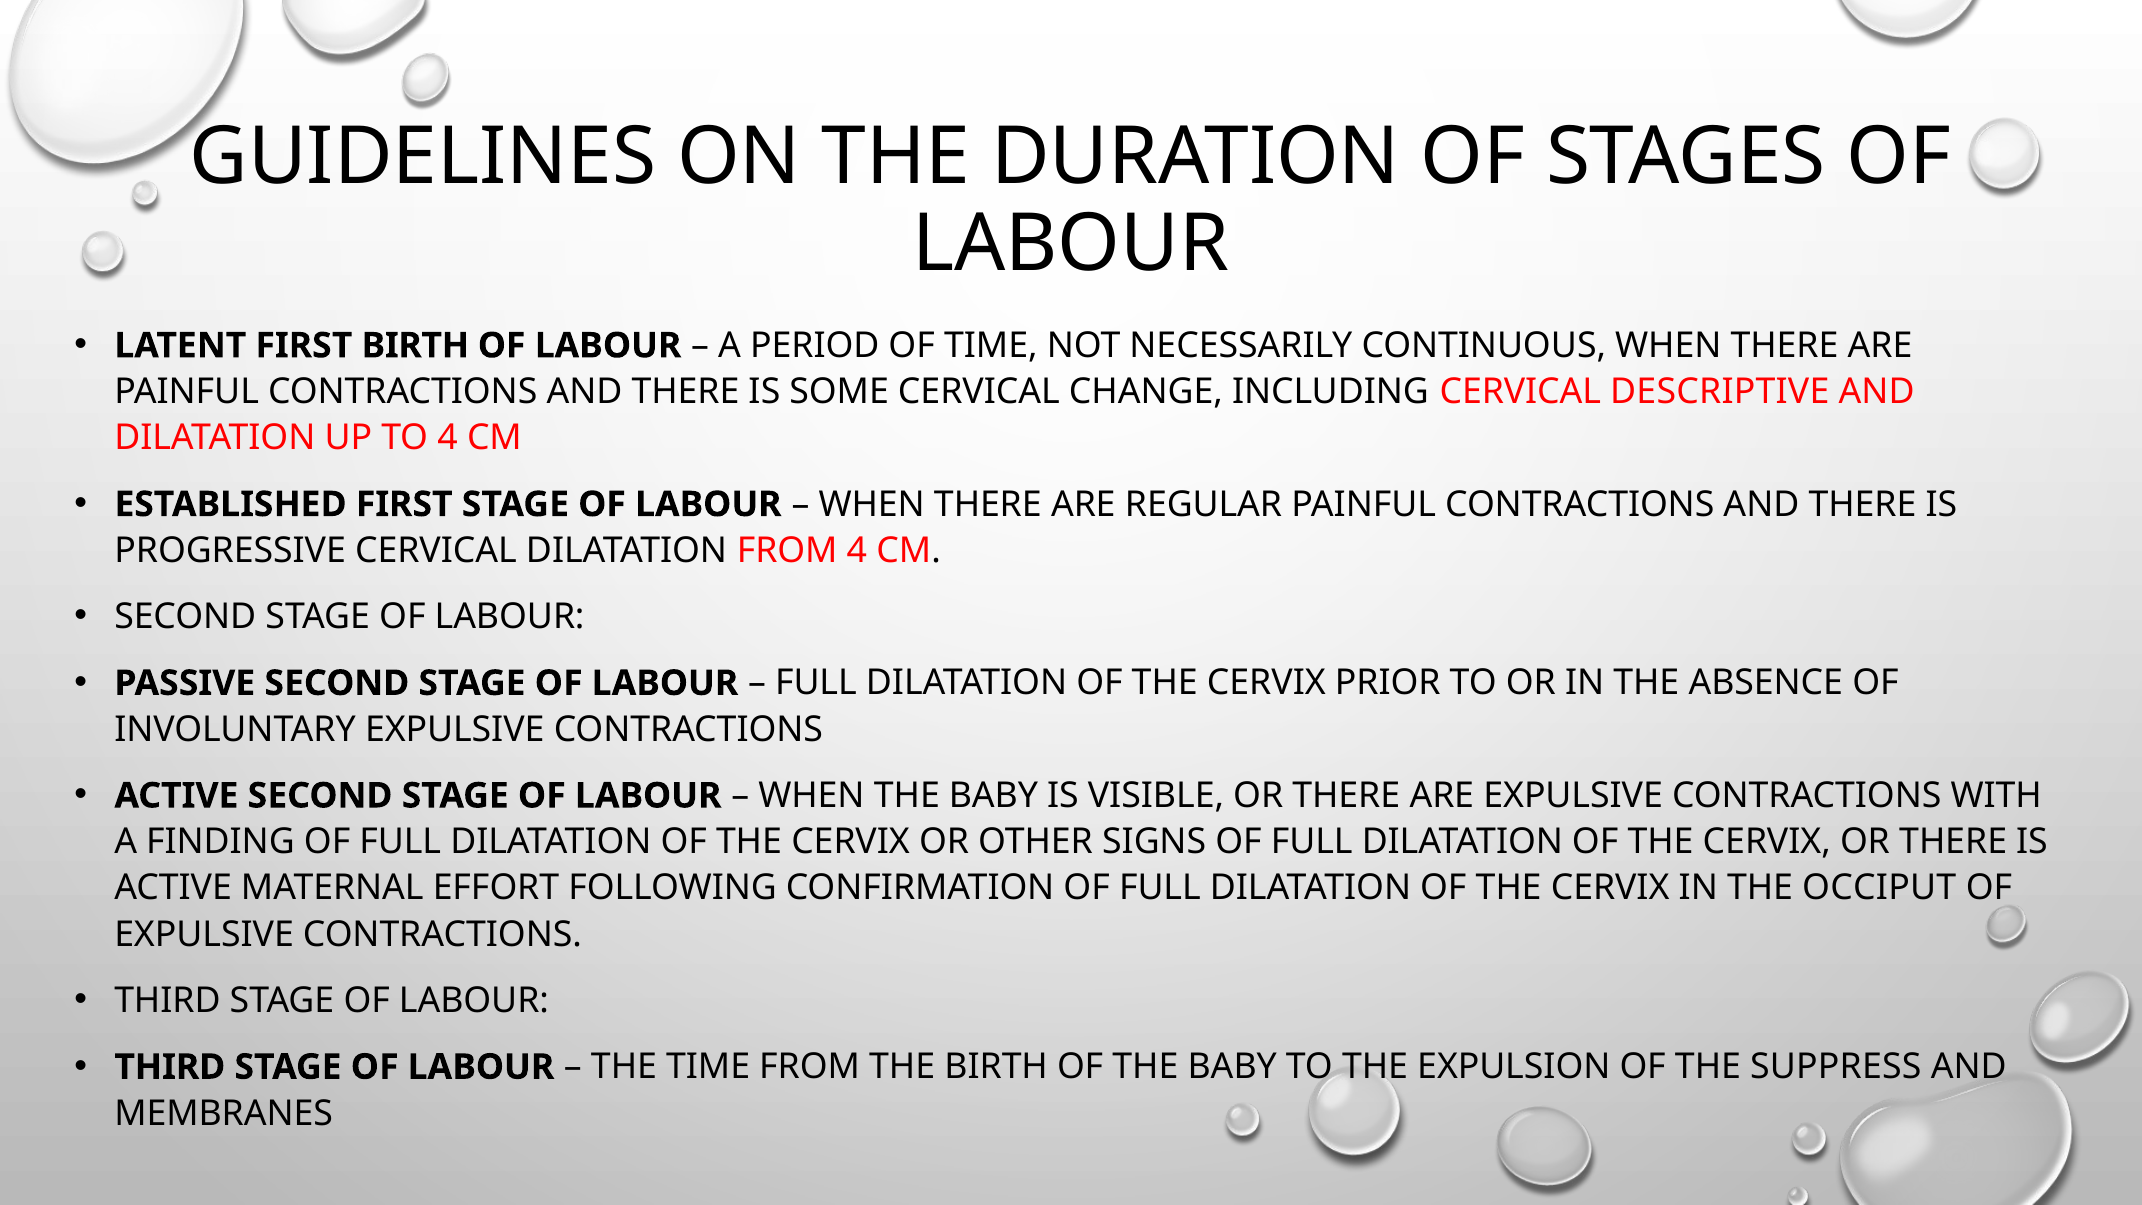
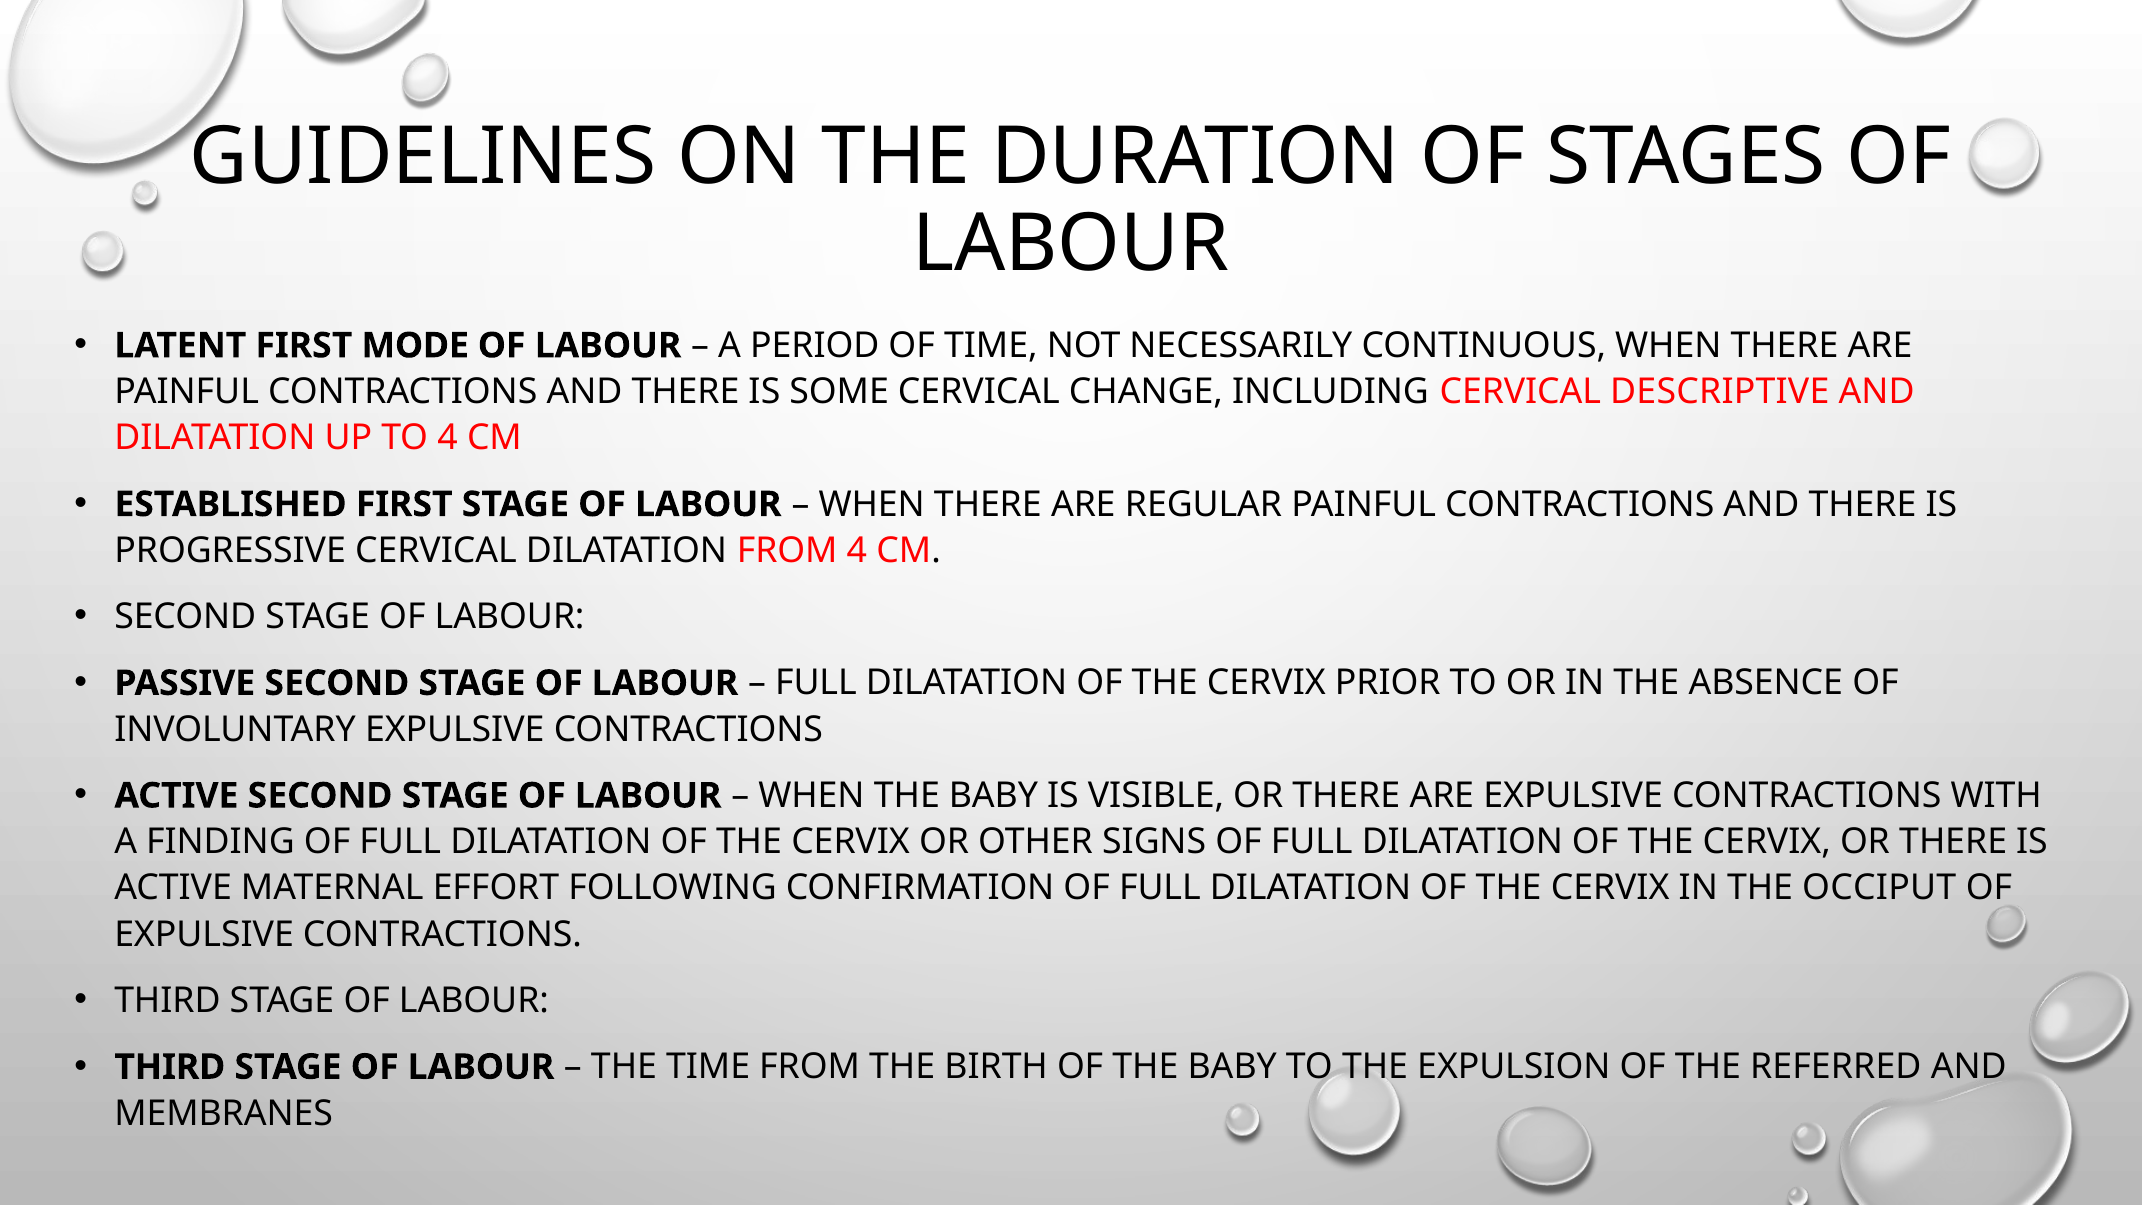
FIRST BIRTH: BIRTH -> MODE (415, 346)
SUPPRESS: SUPPRESS -> REFERRED (1836, 1067)
